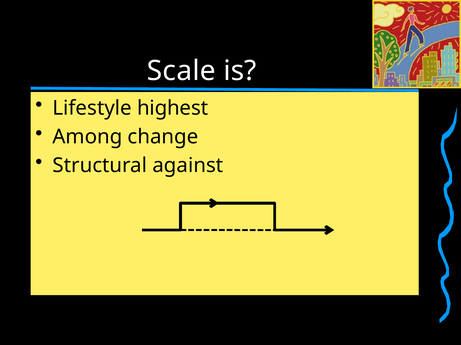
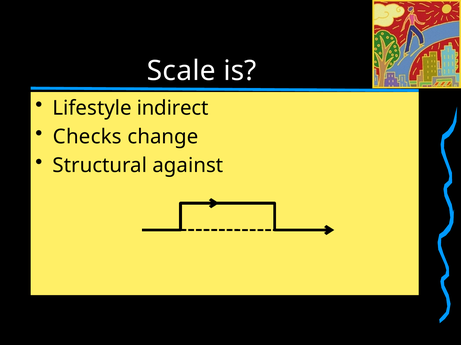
highest: highest -> indirect (173, 108)
Among: Among -> Checks (87, 137)
